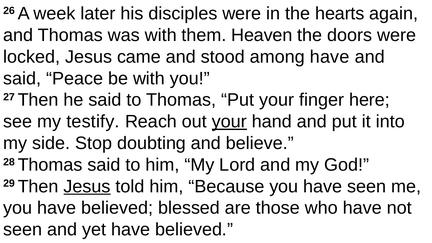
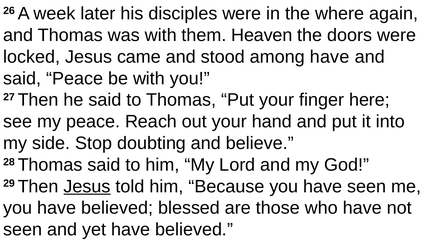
hearts: hearts -> where (340, 14)
my testify: testify -> peace (93, 122)
your underline: present -> none (229, 122)
